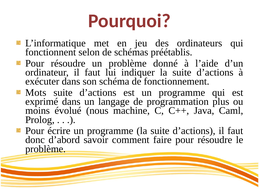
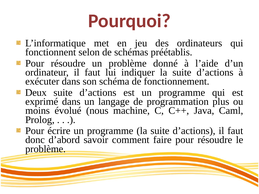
Mots: Mots -> Deux (36, 93)
